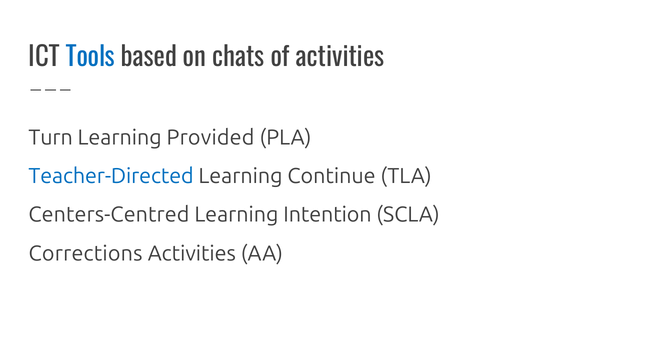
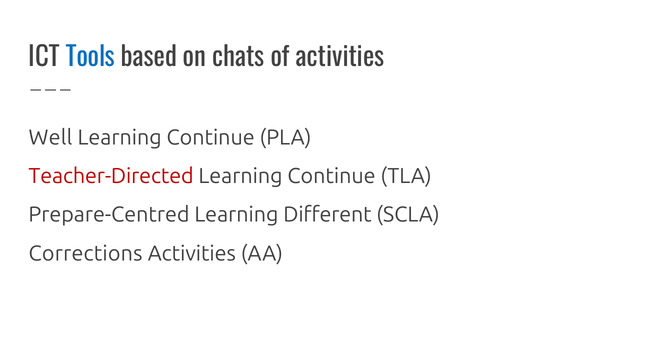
Turn: Turn -> Well (50, 137)
Provided: Provided -> Continue (211, 137)
Teacher-Directed colour: blue -> red (111, 176)
Centers-Centred: Centers-Centred -> Prepare-Centred (109, 215)
Intention: Intention -> Different (327, 215)
